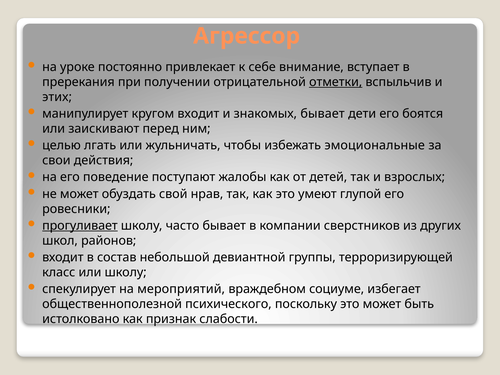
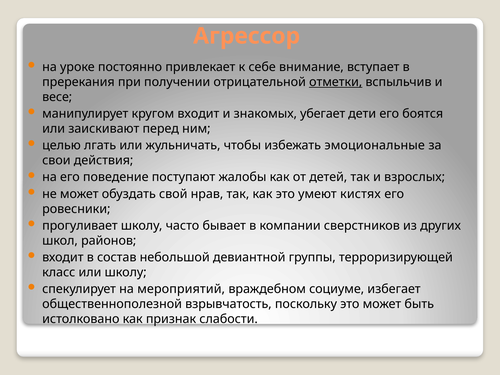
этих: этих -> весе (57, 97)
знакомых бывает: бывает -> убегает (323, 114)
глупой: глупой -> кистях (360, 194)
прогуливает underline: present -> none (80, 226)
психического: психического -> взрывчатость (228, 304)
